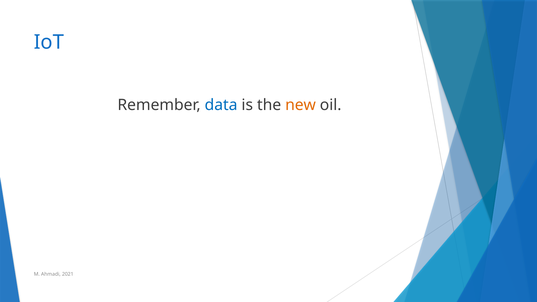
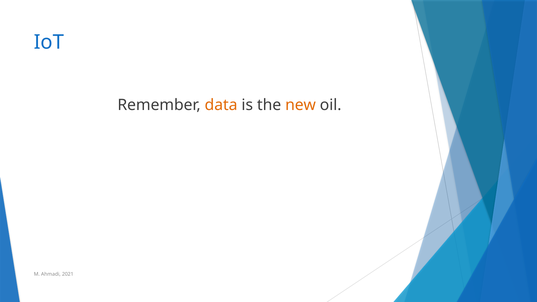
data colour: blue -> orange (221, 105)
